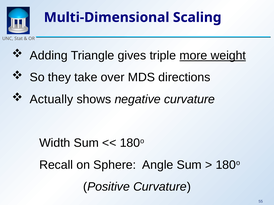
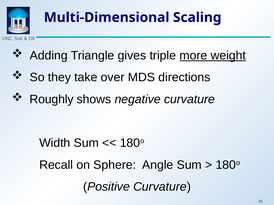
Actually: Actually -> Roughly (52, 99)
